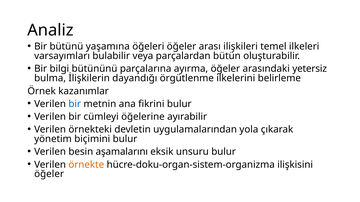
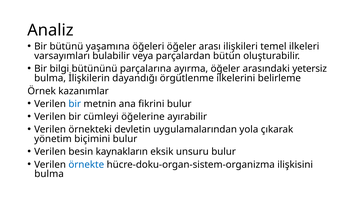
aşamalarını: aşamalarını -> kaynakların (122, 152)
örnekte colour: orange -> blue (86, 165)
öğeler: öğeler -> bulma (49, 174)
